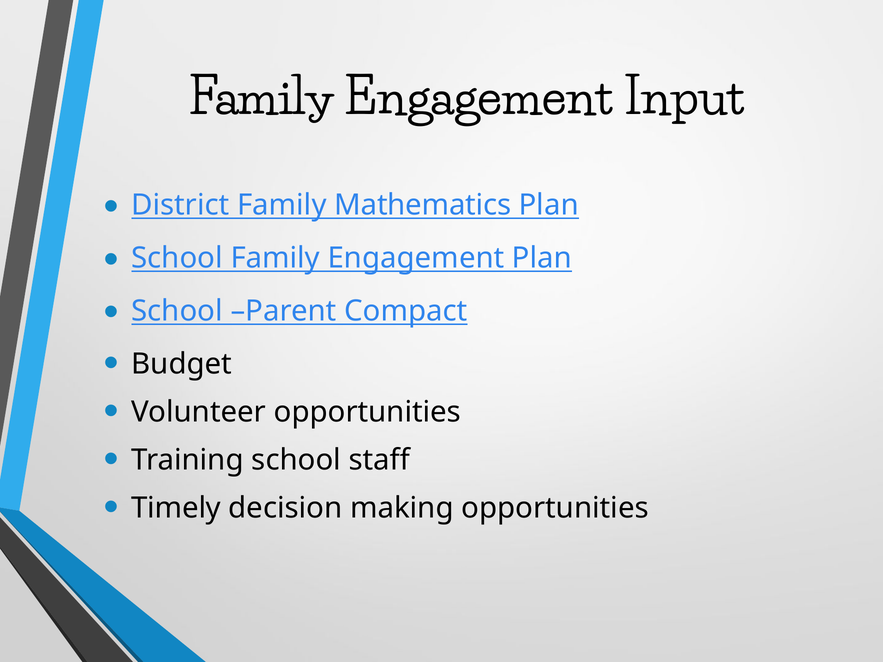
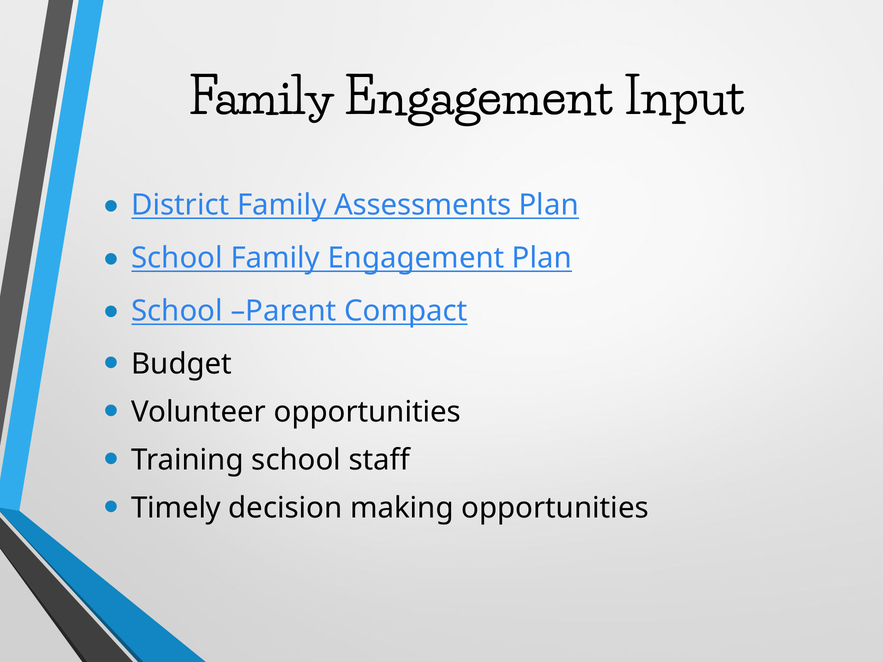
Mathematics: Mathematics -> Assessments (423, 205)
